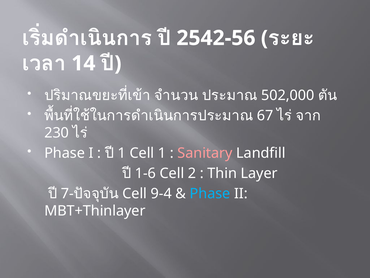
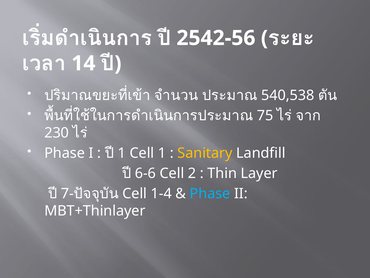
502,000: 502,000 -> 540,538 (288, 95)
67: 67 -> 75 (265, 115)
Sanitary colour: pink -> yellow (205, 153)
1-6: 1-6 -> 6-6 (145, 173)
9-4: 9-4 -> 1-4 (161, 193)
